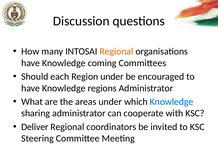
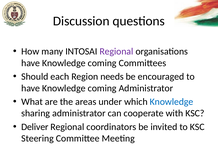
Regional colour: orange -> purple (116, 52)
Region under: under -> needs (112, 77)
regions: regions -> coming (102, 88)
